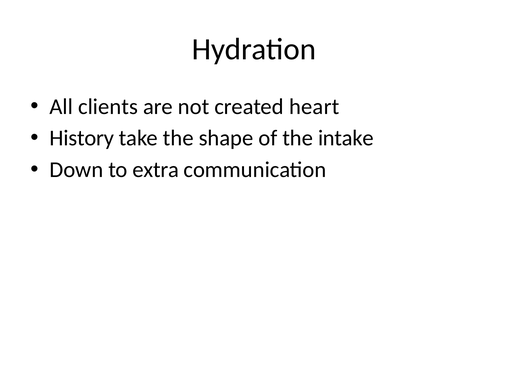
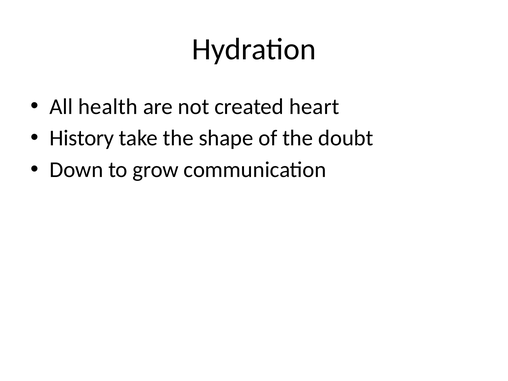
clients: clients -> health (108, 107)
intake: intake -> doubt (346, 138)
extra: extra -> grow (156, 170)
